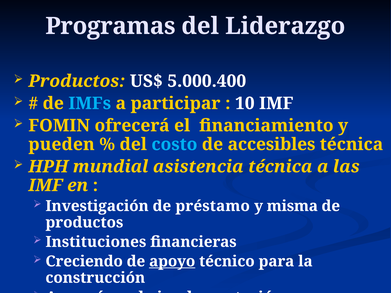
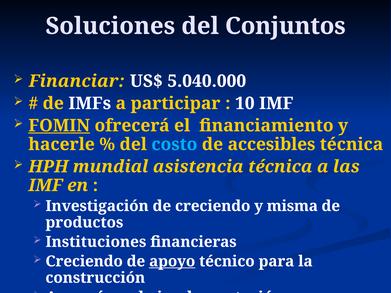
Programas: Programas -> Soluciones (110, 26)
Liderazgo: Liderazgo -> Conjuntos (285, 26)
Productos: Productos -> Financiar (77, 81)
5.000.400: 5.000.400 -> 5.040.000 (207, 81)
IMFs colour: light blue -> white (90, 103)
FOMIN underline: none -> present (59, 126)
pueden: pueden -> hacerle (62, 144)
de préstamo: préstamo -> creciendo (213, 206)
